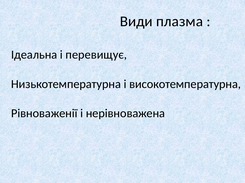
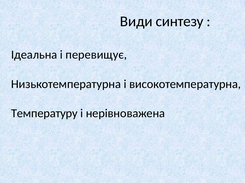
плазма: плазма -> синтезу (180, 21)
Рівноваженії: Рівноваженії -> Температуру (44, 114)
